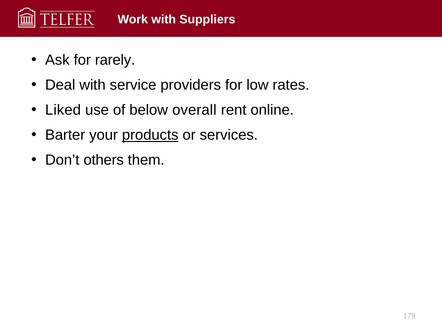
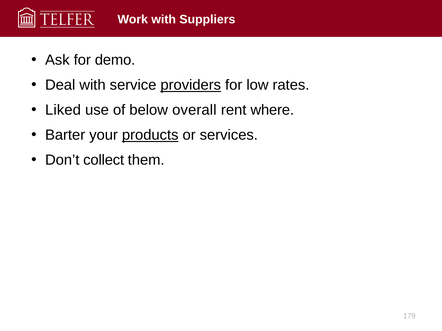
rarely: rarely -> demo (115, 60)
providers underline: none -> present (191, 85)
online: online -> where (272, 110)
others: others -> collect (104, 160)
